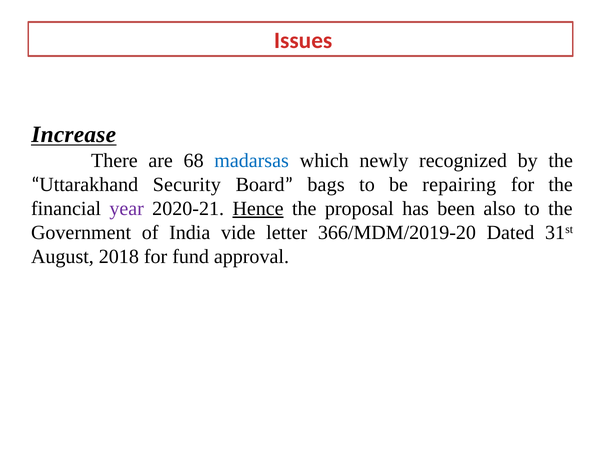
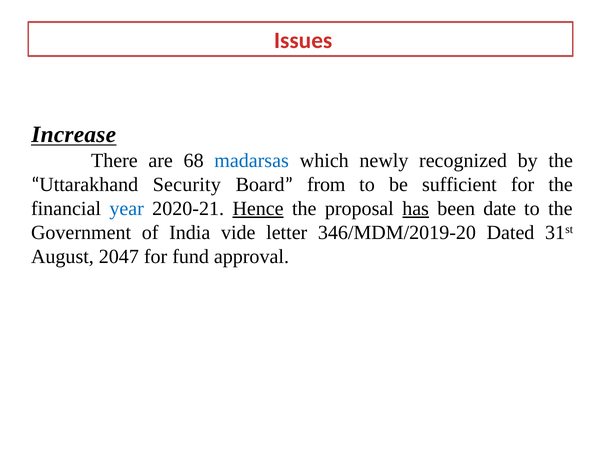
bags: bags -> from (326, 184)
repairing: repairing -> sufficient (459, 184)
year colour: purple -> blue (127, 208)
has underline: none -> present (416, 208)
also: also -> date (500, 208)
366/MDM/2019-20: 366/MDM/2019-20 -> 346/MDM/2019-20 (397, 233)
2018: 2018 -> 2047 (119, 257)
